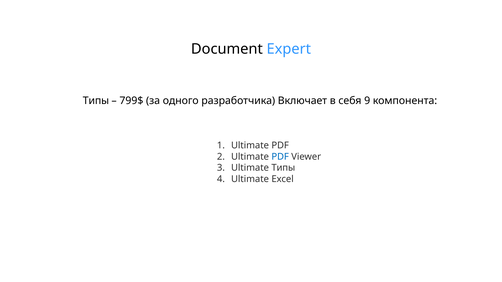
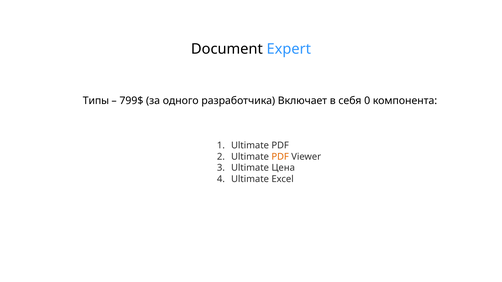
9: 9 -> 0 (367, 101)
PDF colour: blue -> orange (280, 157)
Ultimate Типы: Типы -> Цена (283, 168)
